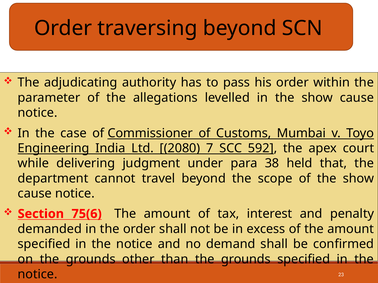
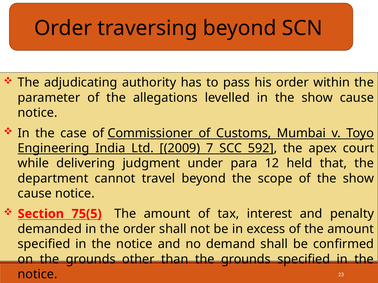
2080: 2080 -> 2009 (180, 148)
38: 38 -> 12 (272, 164)
75(6: 75(6 -> 75(5 (87, 214)
